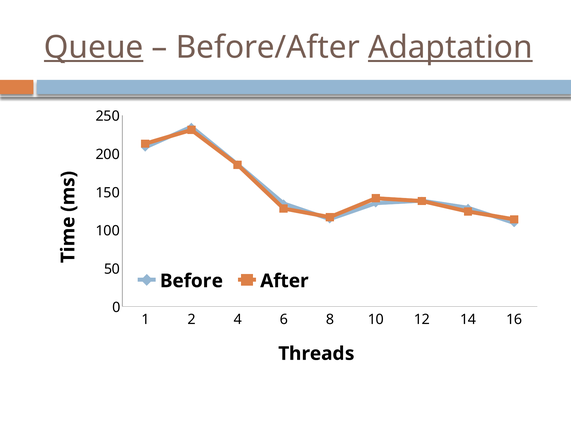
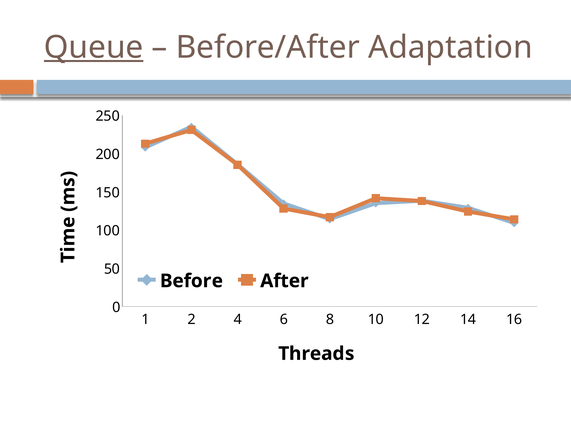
Adaptation underline: present -> none (450, 47)
